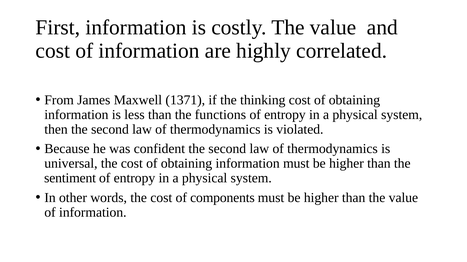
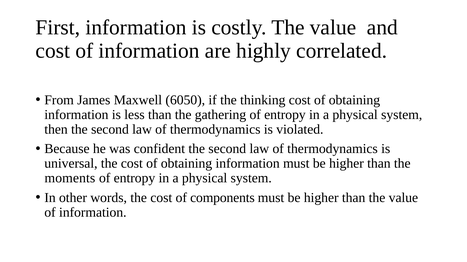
1371: 1371 -> 6050 (185, 100)
functions: functions -> gathering (220, 115)
sentiment: sentiment -> moments (70, 179)
